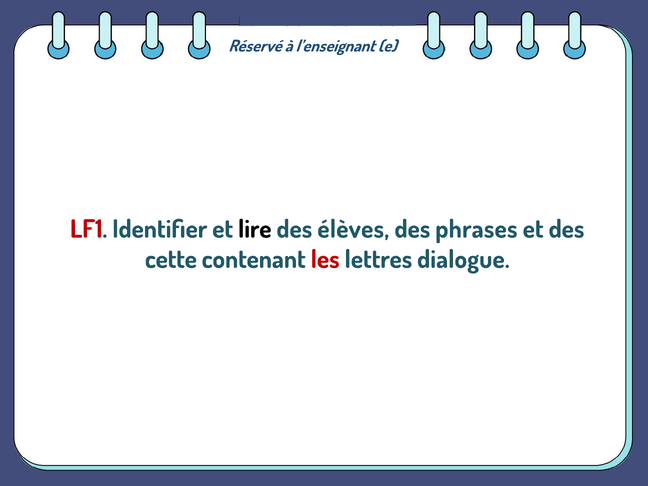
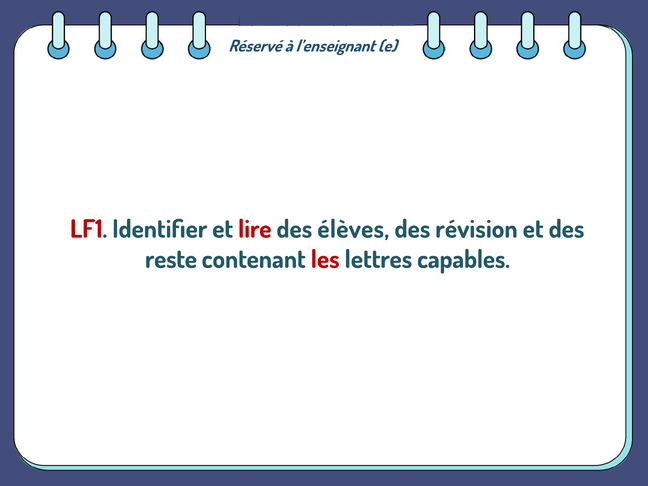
lire colour: black -> red (255, 229)
phrases: phrases -> révision (476, 229)
cette: cette -> reste (171, 260)
dialogue: dialogue -> capables (464, 260)
